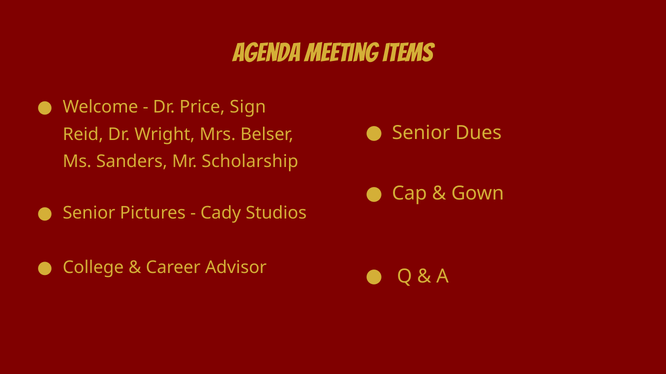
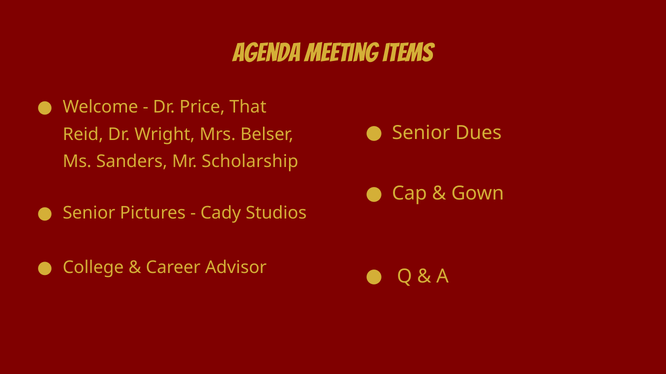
Sign: Sign -> That (248, 107)
